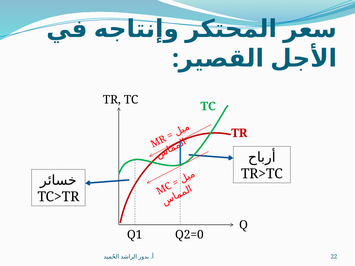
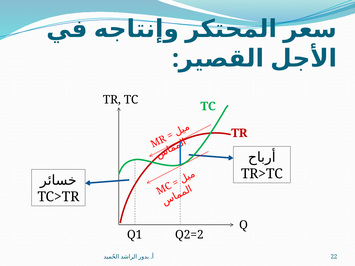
Q2=0: Q2=0 -> Q2=2 (189, 235)
